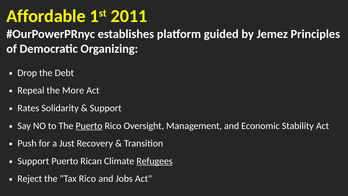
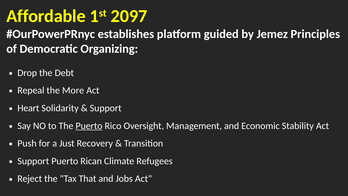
2011: 2011 -> 2097 (129, 16)
Rates: Rates -> Heart (28, 108)
Refugees underline: present -> none (155, 161)
Tax Rico: Rico -> That (87, 179)
